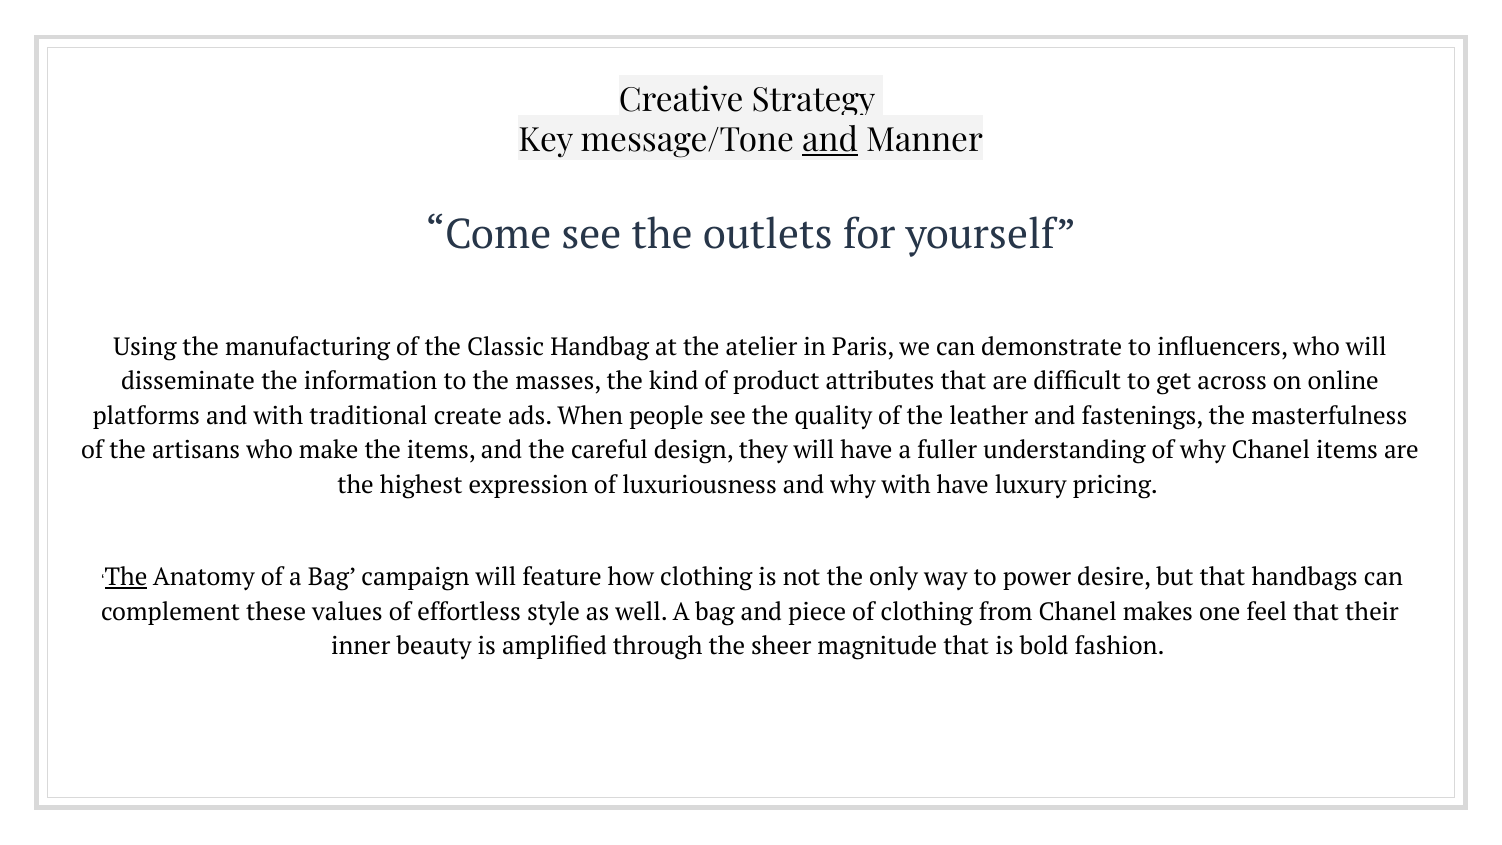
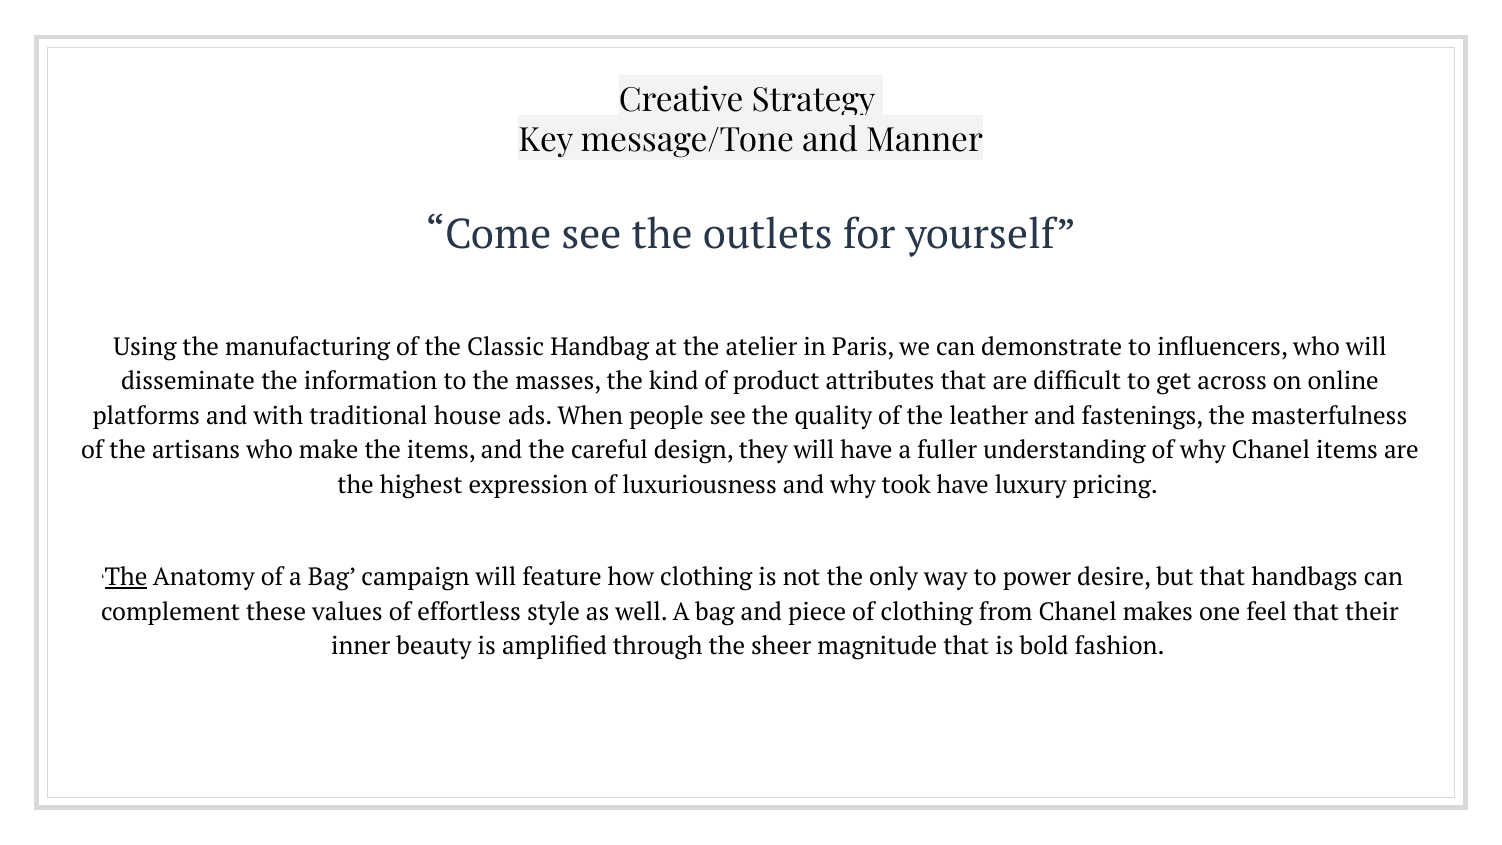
and underline: present -> none (830, 140)
create: create -> house (468, 416)
why with: with -> took (906, 485)
